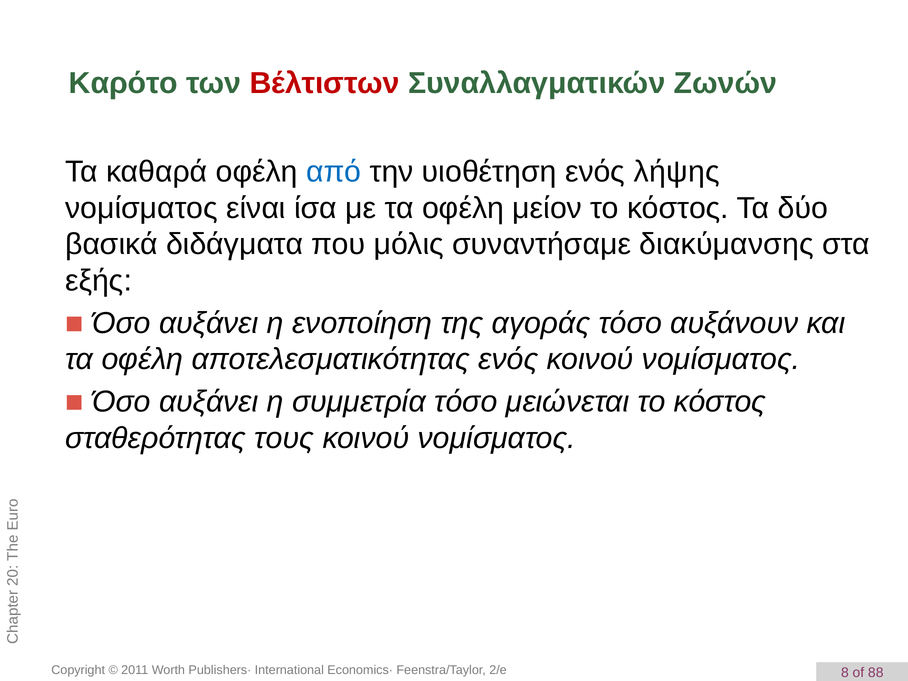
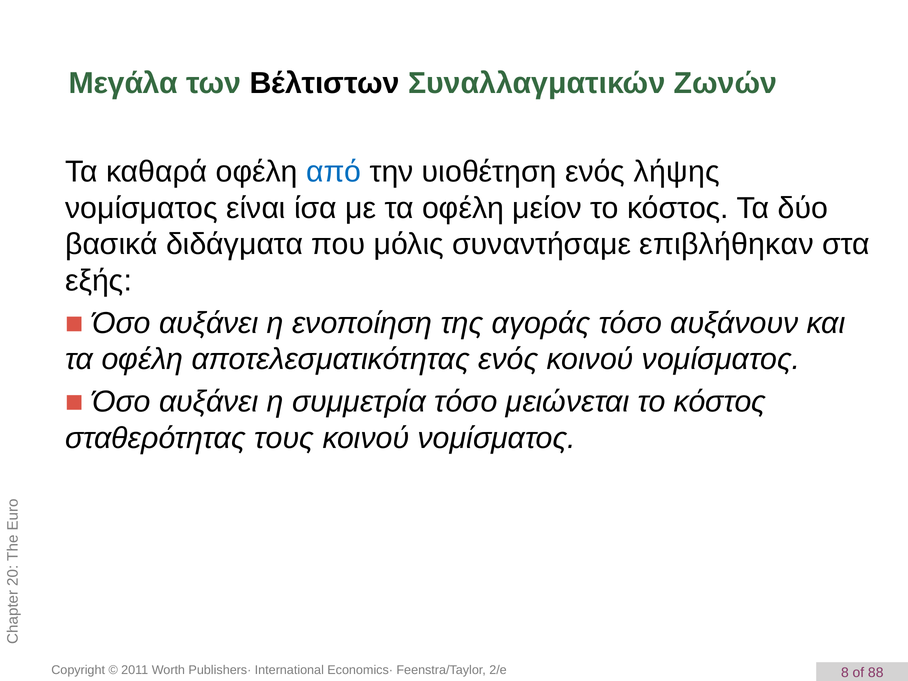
Καρότο: Καρότο -> Μεγάλα (123, 83)
Βέλτιστων colour: red -> black (325, 83)
διακύμανσης: διακύμανσης -> επιβλήθηκαν (727, 244)
